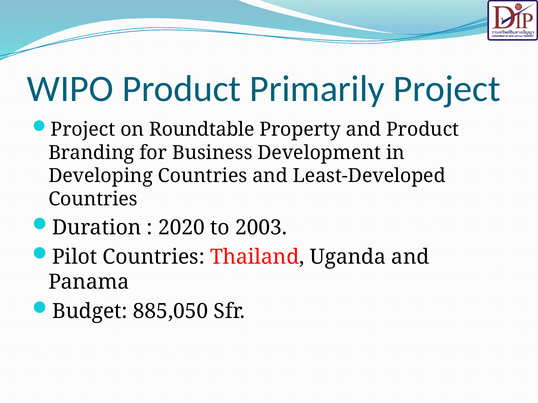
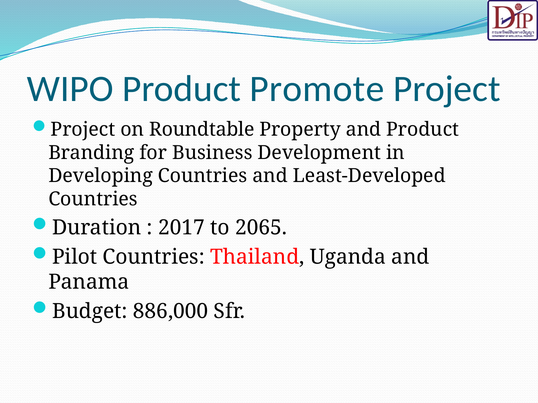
Primarily: Primarily -> Promote (317, 89)
2020: 2020 -> 2017 (181, 228)
2003: 2003 -> 2065 (261, 228)
885,050: 885,050 -> 886,000 (171, 312)
